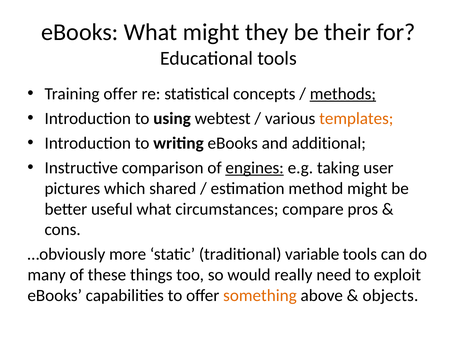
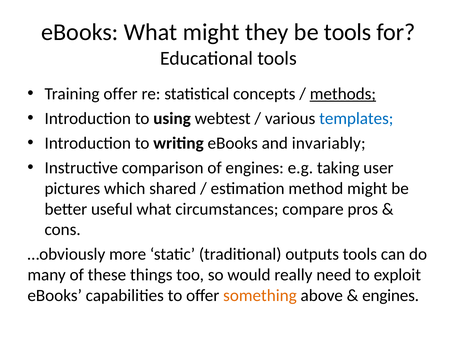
be their: their -> tools (348, 32)
templates colour: orange -> blue (356, 118)
additional: additional -> invariably (329, 143)
engines underline: present -> none (255, 168)
variable: variable -> outputs (312, 254)
objects: objects -> engines (391, 295)
